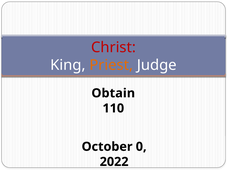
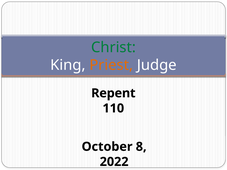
Christ colour: red -> green (113, 47)
Obtain: Obtain -> Repent (113, 93)
0: 0 -> 8 (141, 147)
